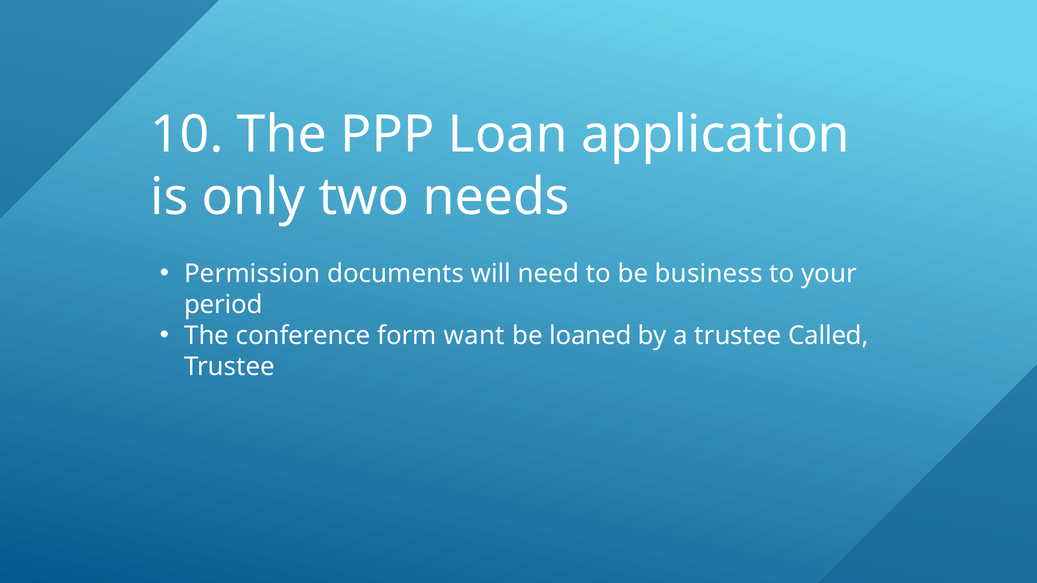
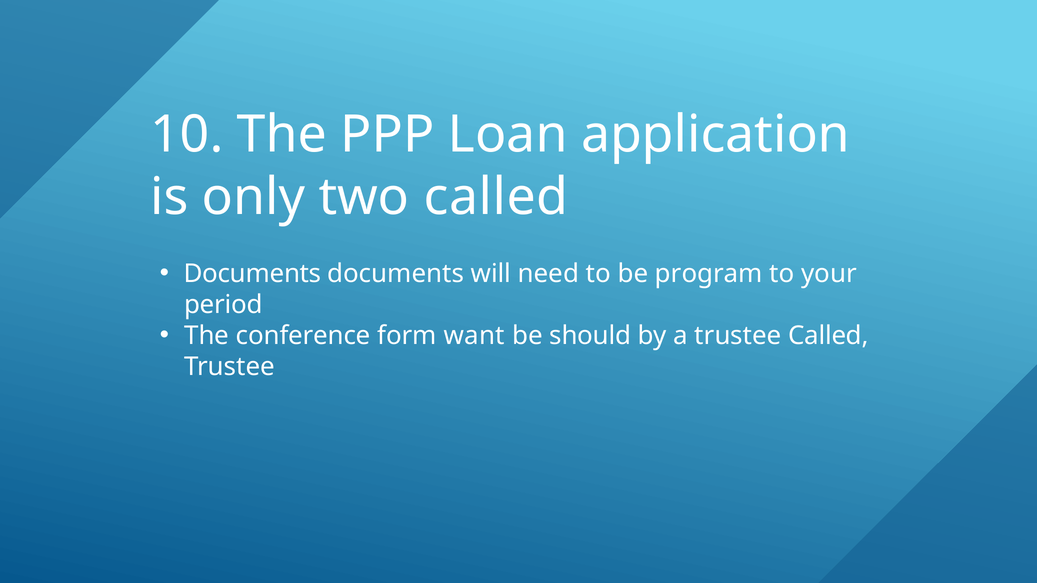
two needs: needs -> called (496, 197)
Permission: Permission -> Documents (252, 274)
business: business -> program (709, 274)
loaned: loaned -> should (590, 336)
